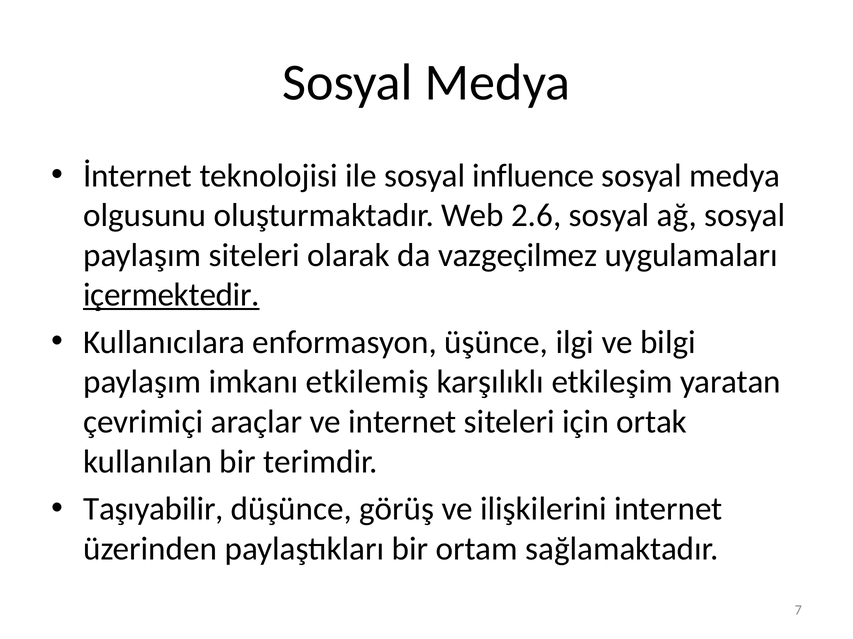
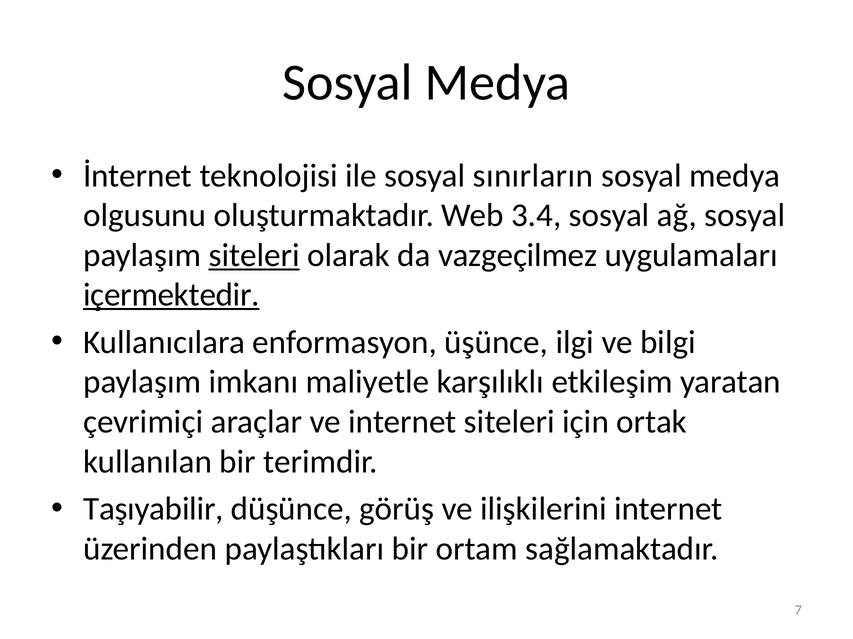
influence: influence -> sınırların (533, 176)
2.6: 2.6 -> 3.4 (536, 216)
siteleri underline: none -> present (254, 255)
etkilemiş: etkilemiş -> maliyetle (367, 383)
